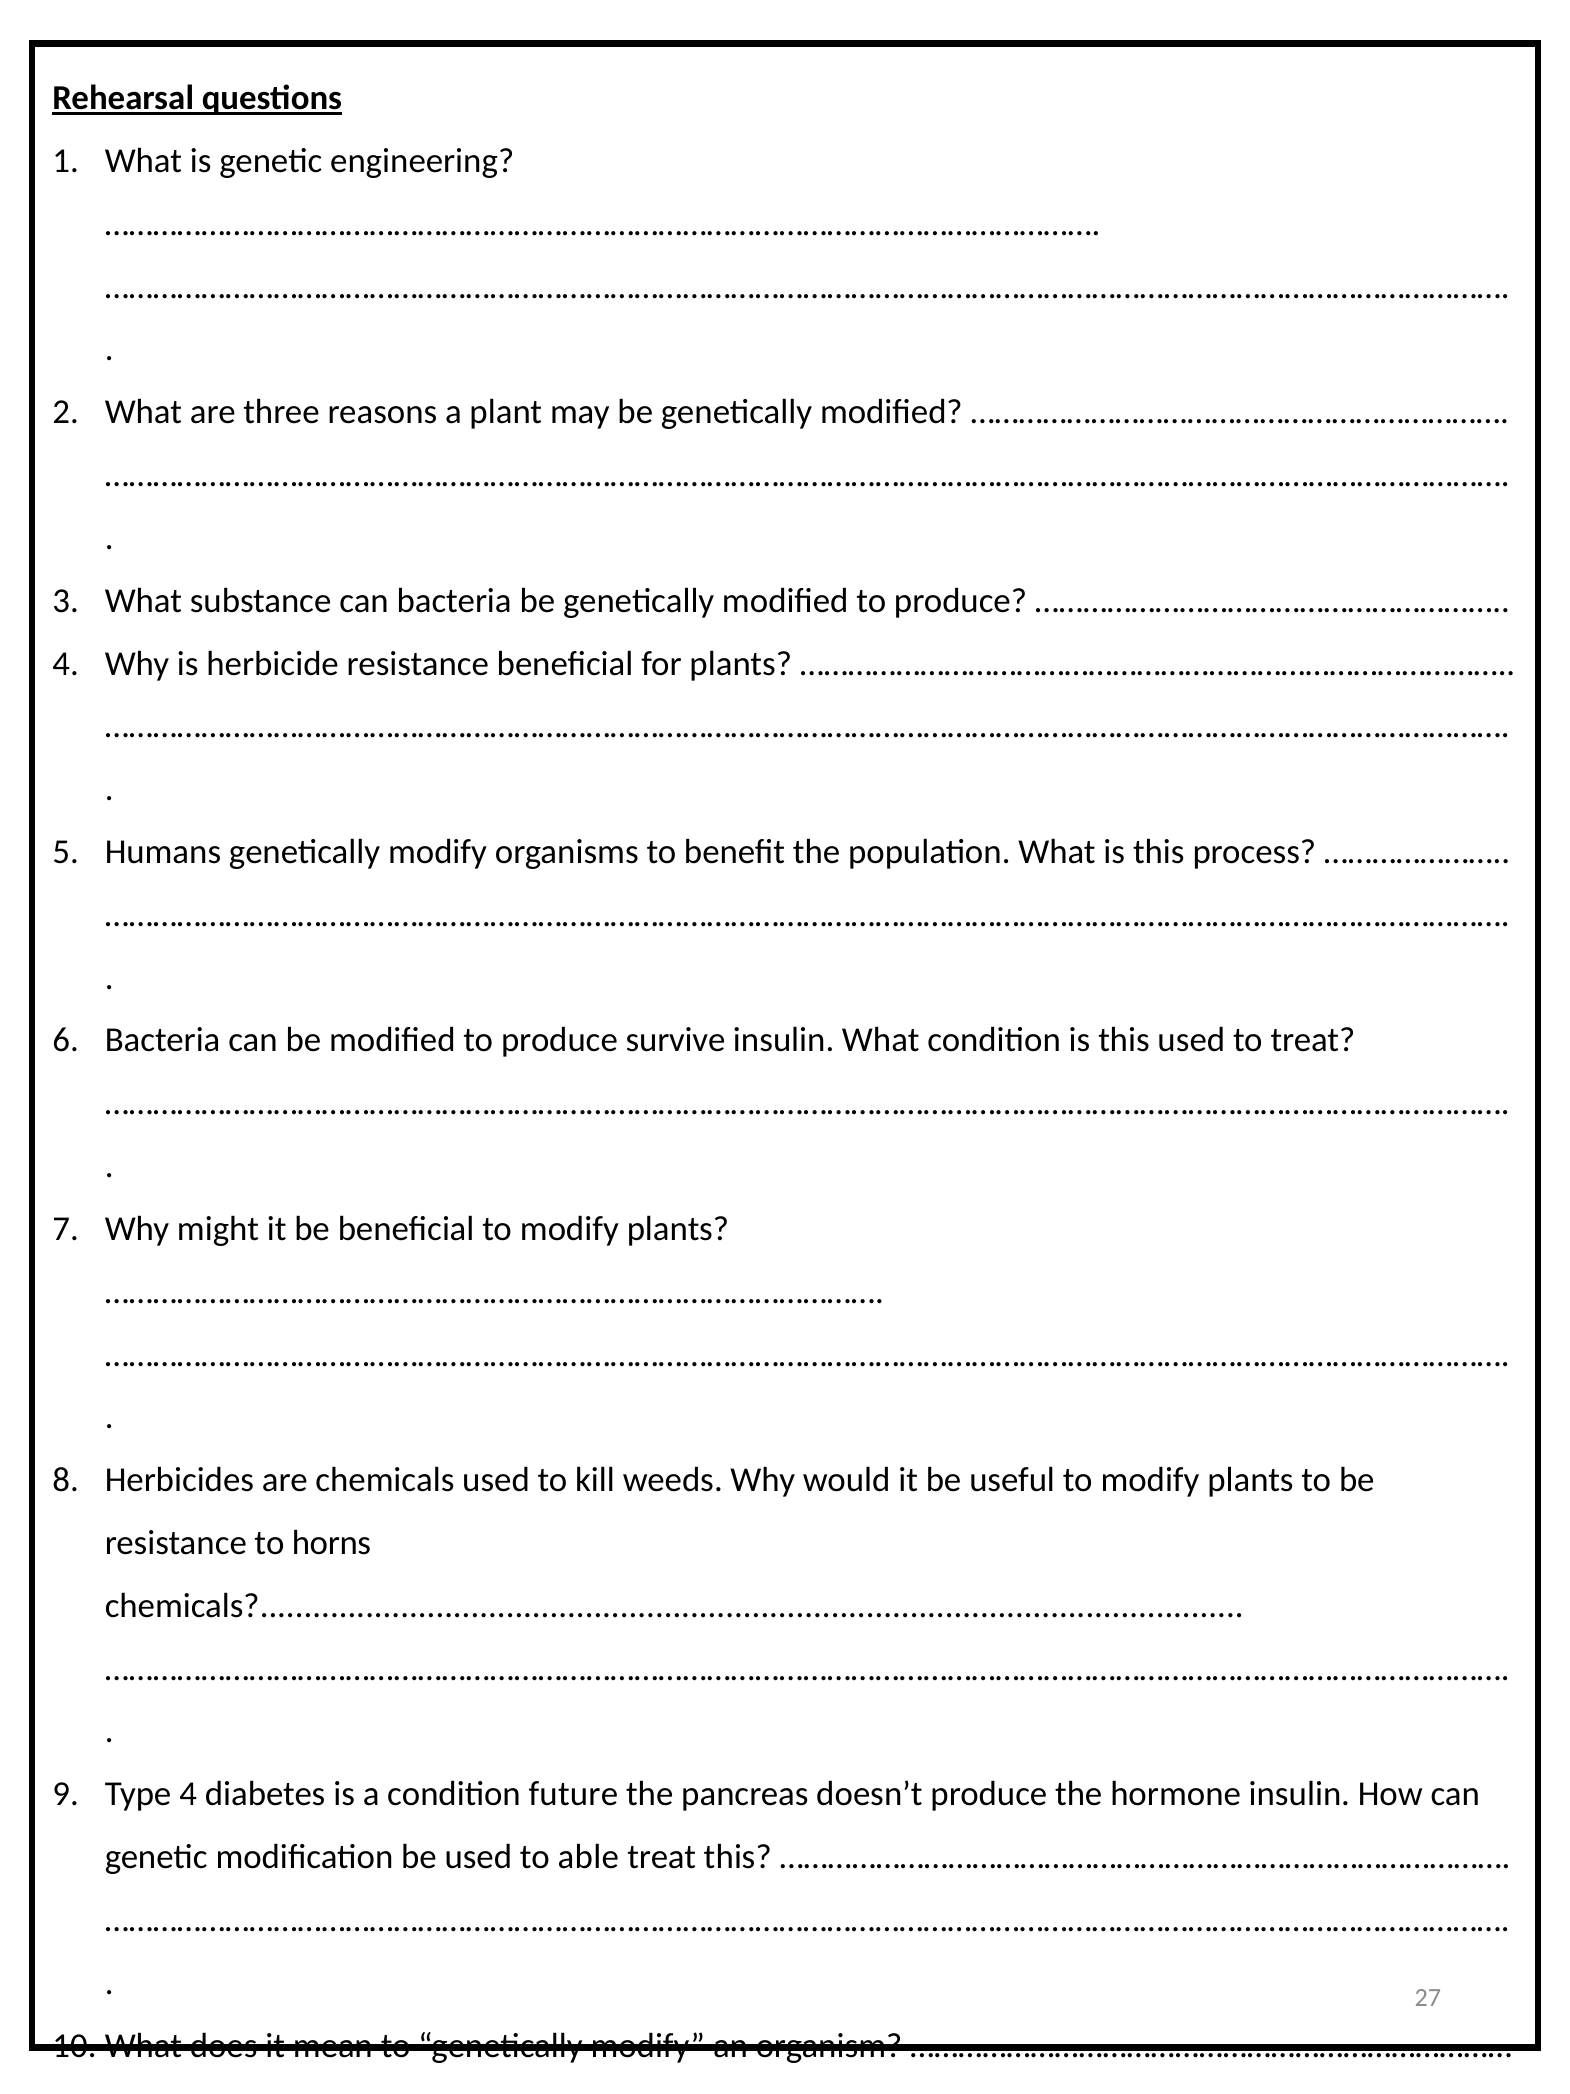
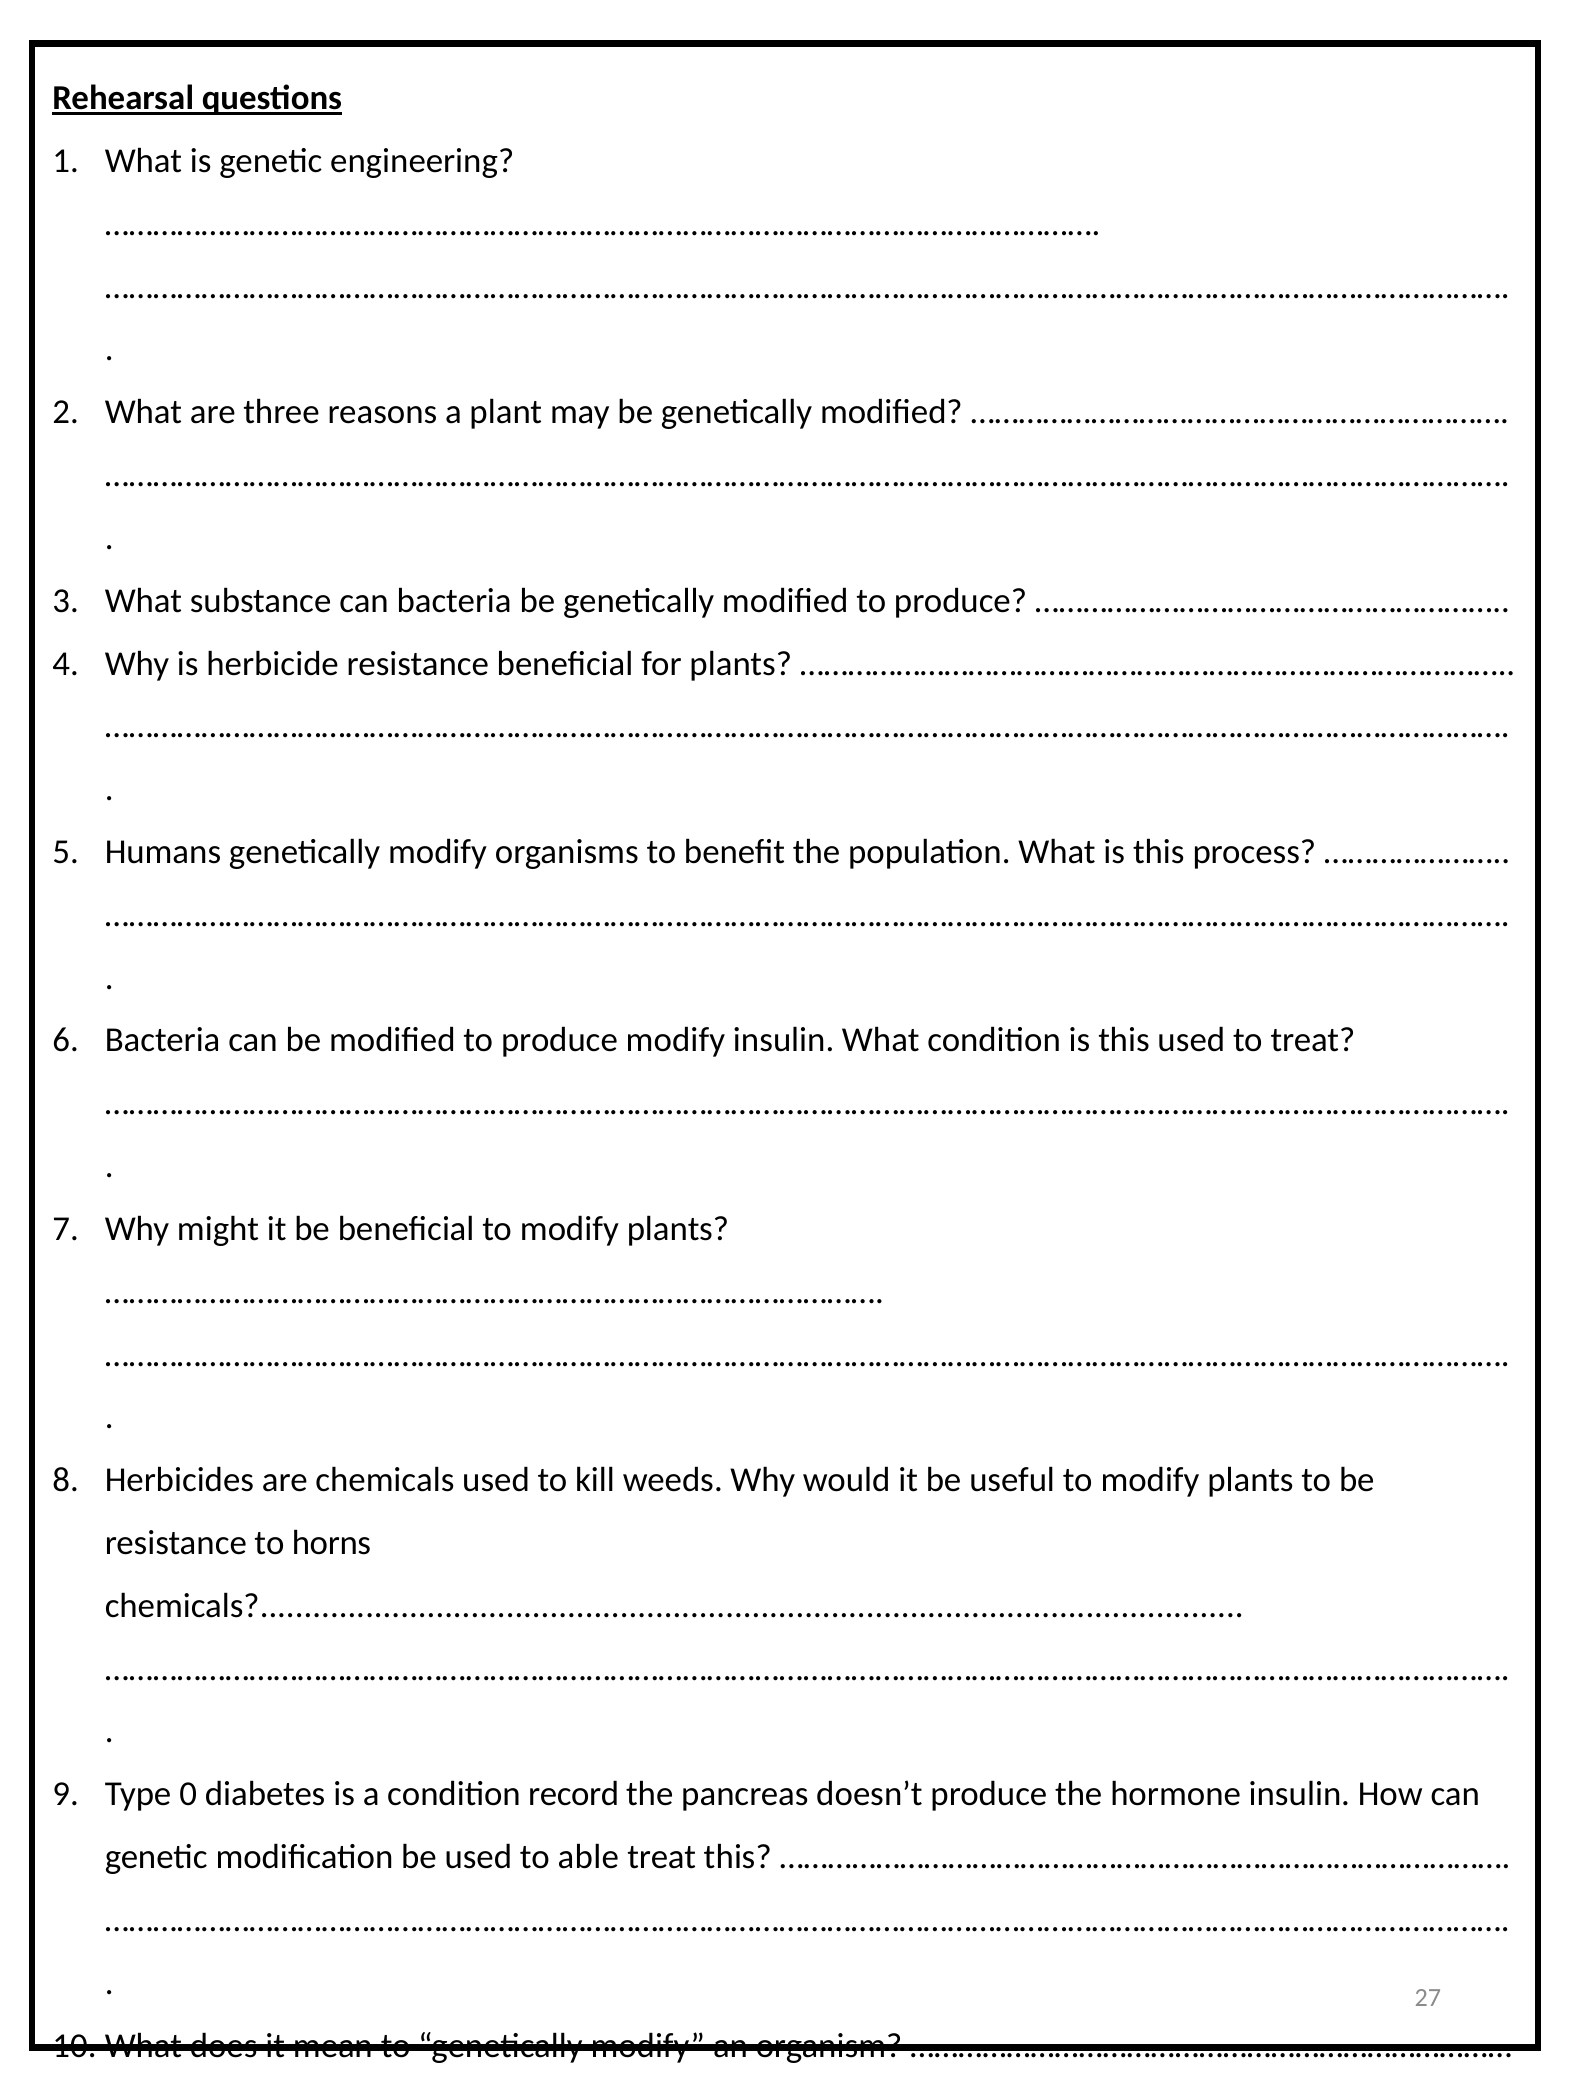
produce survive: survive -> modify (675, 1040)
Type 4: 4 -> 0 (188, 1794)
future: future -> record (574, 1794)
